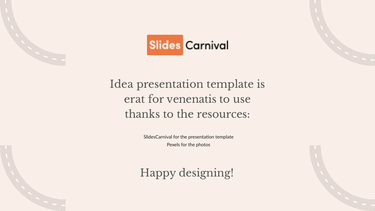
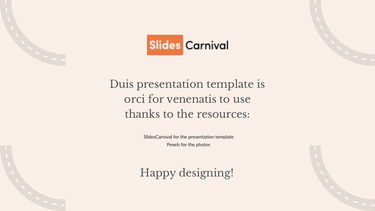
Idea: Idea -> Duis (122, 84)
erat: erat -> orci (135, 99)
